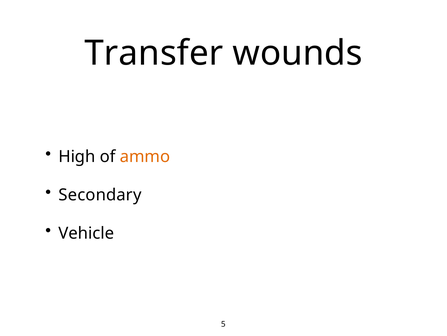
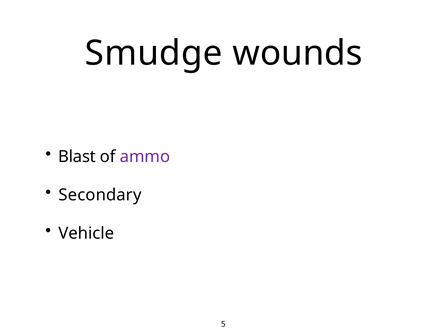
Transfer: Transfer -> Smudge (154, 53)
High: High -> Blast (77, 156)
ammo colour: orange -> purple (145, 156)
